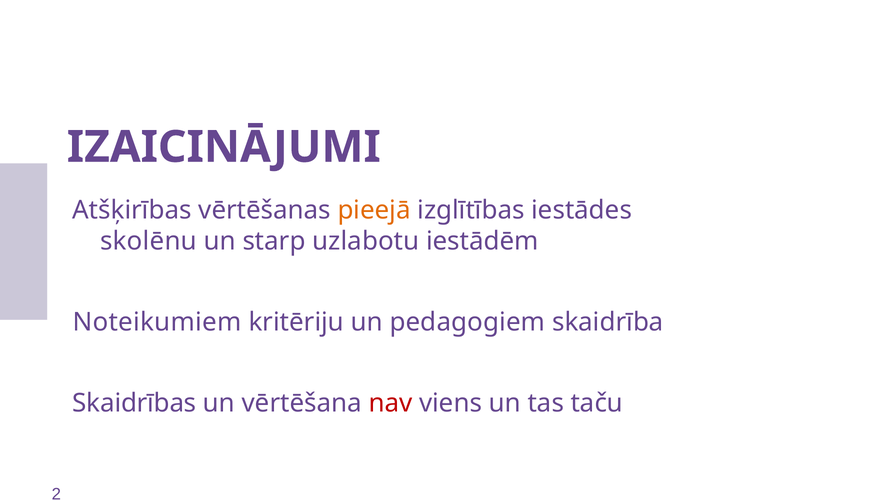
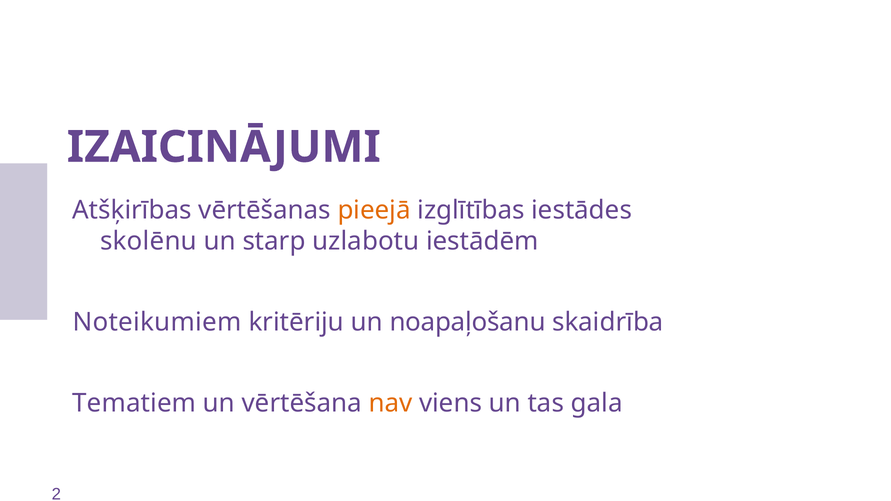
pedagogiem: pedagogiem -> noapaļošanu (468, 322)
Skaidrības: Skaidrības -> Tematiem (134, 403)
nav colour: red -> orange (390, 403)
taču: taču -> gala (597, 403)
